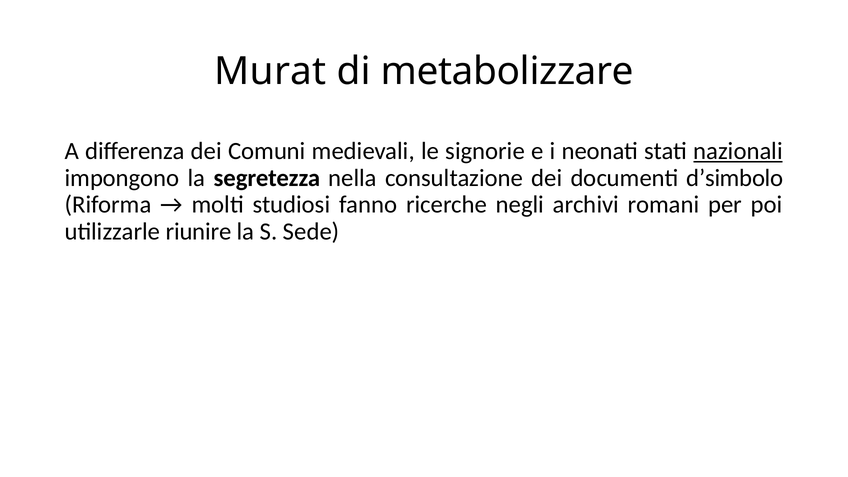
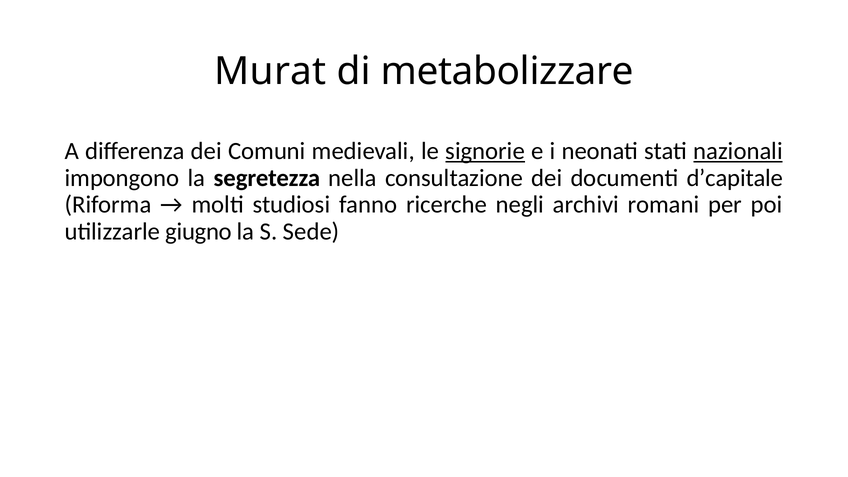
signorie underline: none -> present (485, 151)
d’simbolo: d’simbolo -> d’capitale (735, 178)
riunire: riunire -> giugno (199, 231)
